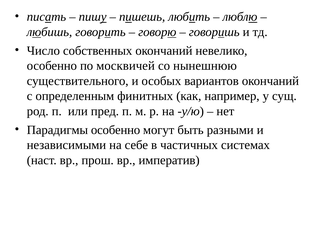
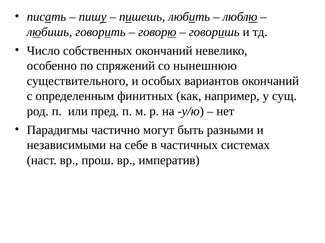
москвичей: москвичей -> спряжений (126, 66)
Парадигмы особенно: особенно -> частично (116, 130)
